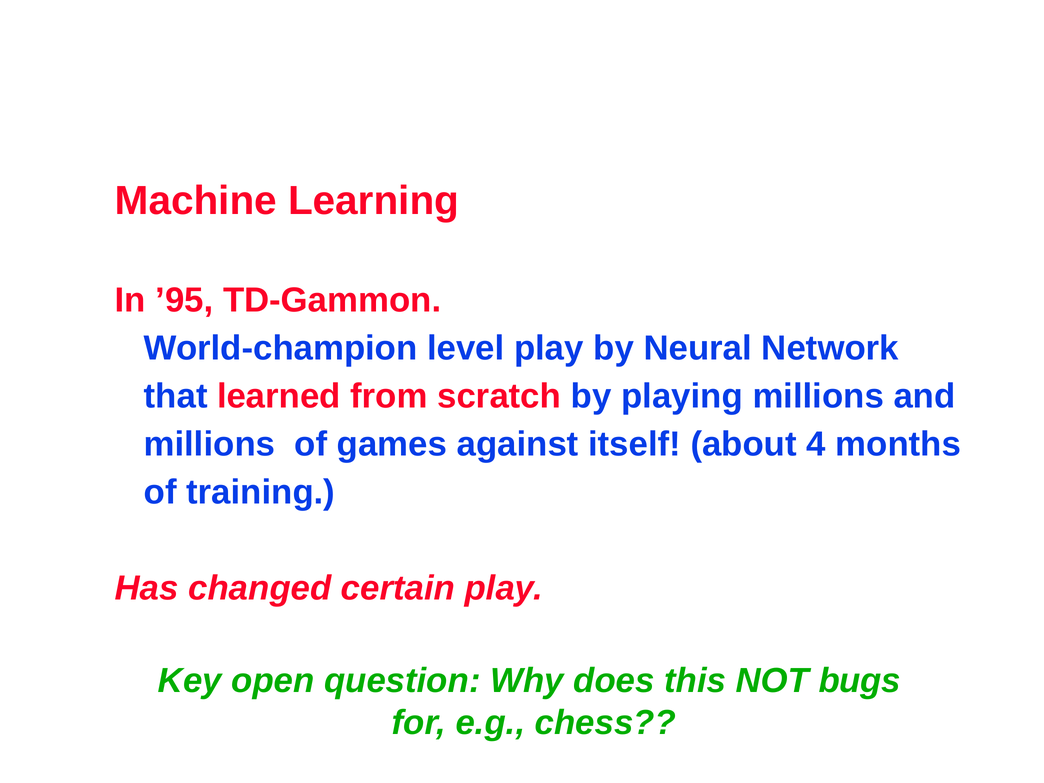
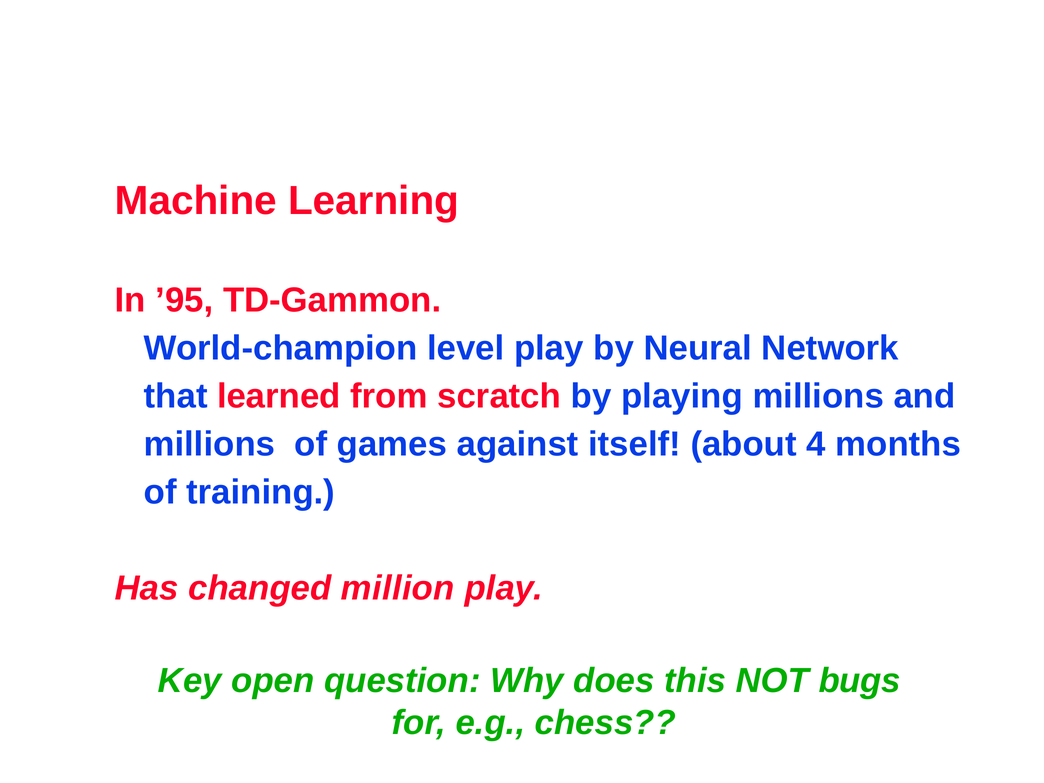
certain: certain -> million (398, 588)
